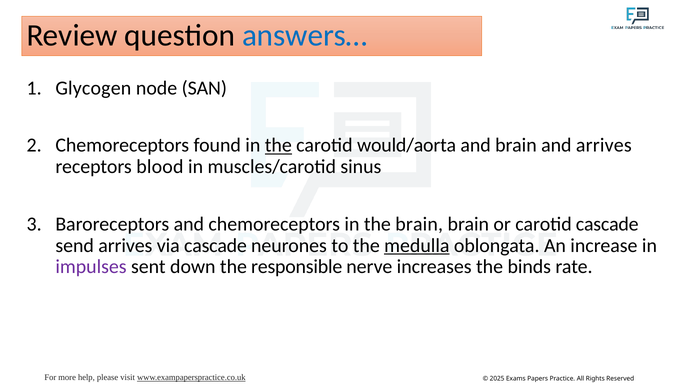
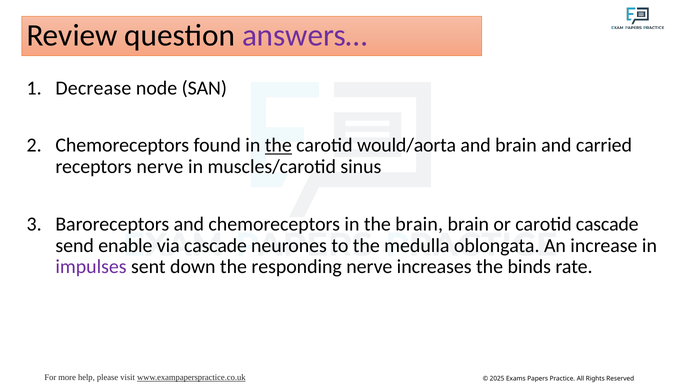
answers… colour: blue -> purple (305, 35)
Glycogen: Glycogen -> Decrease (93, 88)
and arrives: arrives -> carried (604, 145)
receptors blood: blood -> nerve (160, 167)
send arrives: arrives -> enable (125, 245)
medulla underline: present -> none (417, 245)
responsible: responsible -> responding (297, 267)
